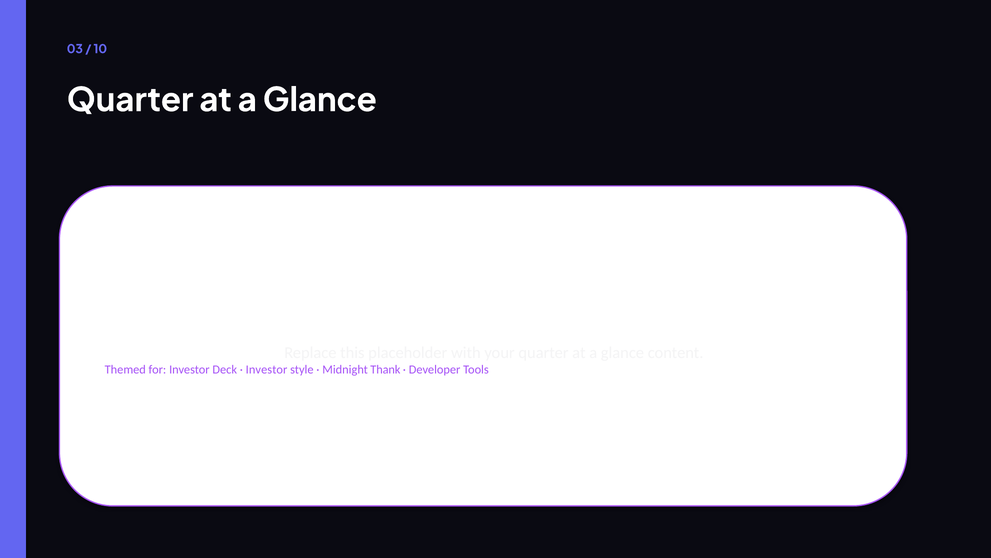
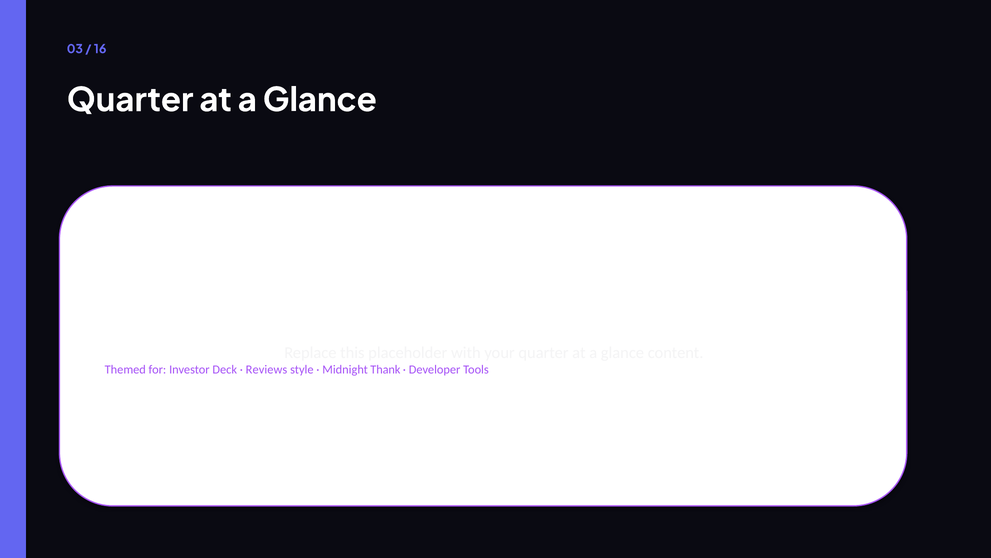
10: 10 -> 16 (100, 49)
Investor: Investor -> Reviews (267, 369)
